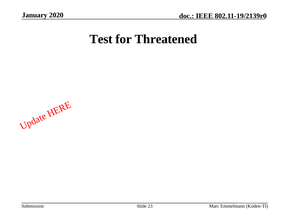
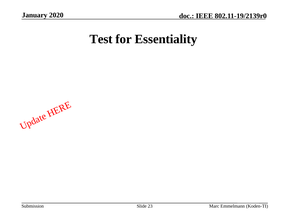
Threatened: Threatened -> Essentiality (166, 39)
